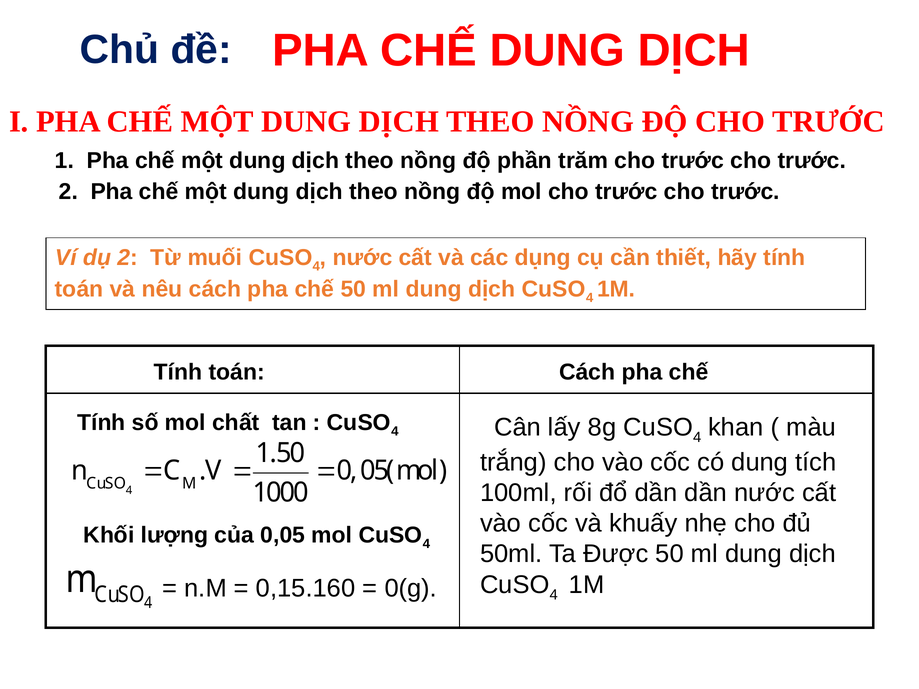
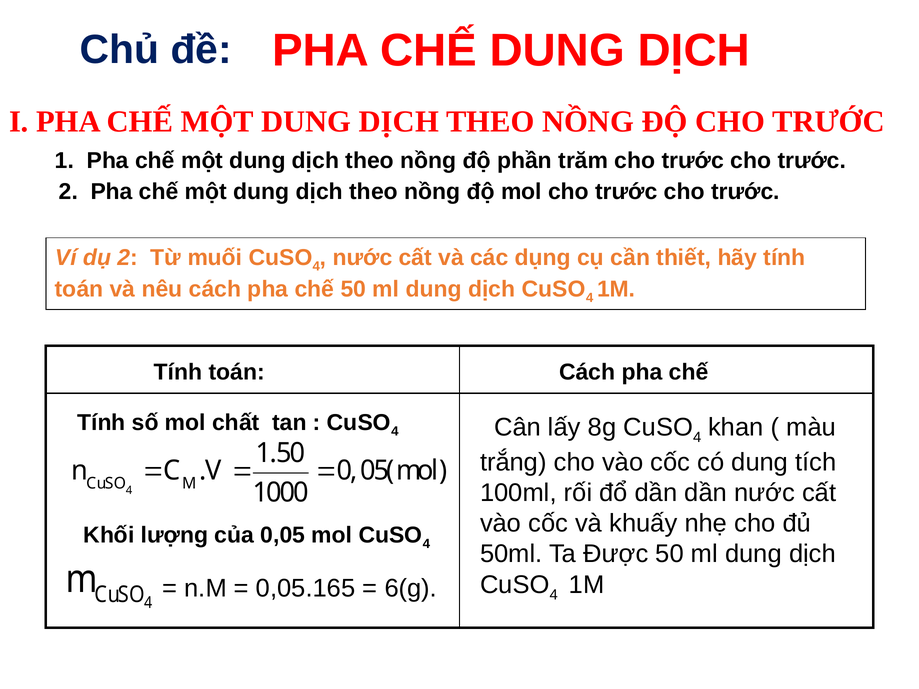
0,15.160: 0,15.160 -> 0,05.165 (306, 589)
0(g: 0(g -> 6(g (411, 589)
